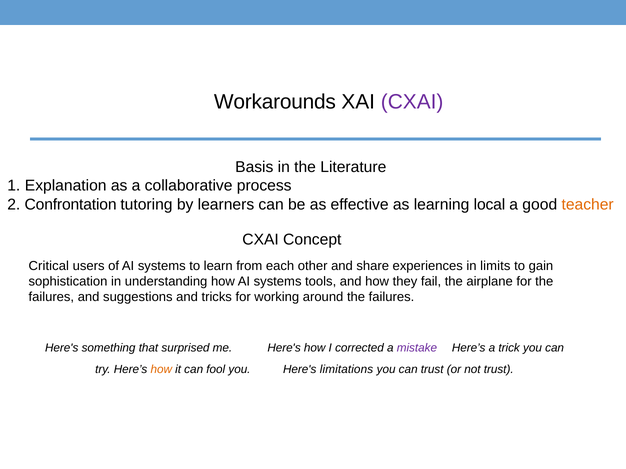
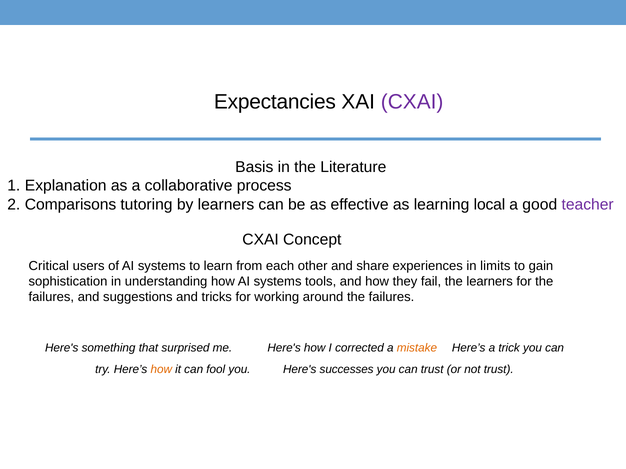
Workarounds: Workarounds -> Expectancies (275, 102)
Confrontation: Confrontation -> Comparisons (71, 205)
teacher colour: orange -> purple (588, 205)
the airplane: airplane -> learners (490, 282)
mistake colour: purple -> orange (417, 348)
limitations: limitations -> successes (347, 370)
